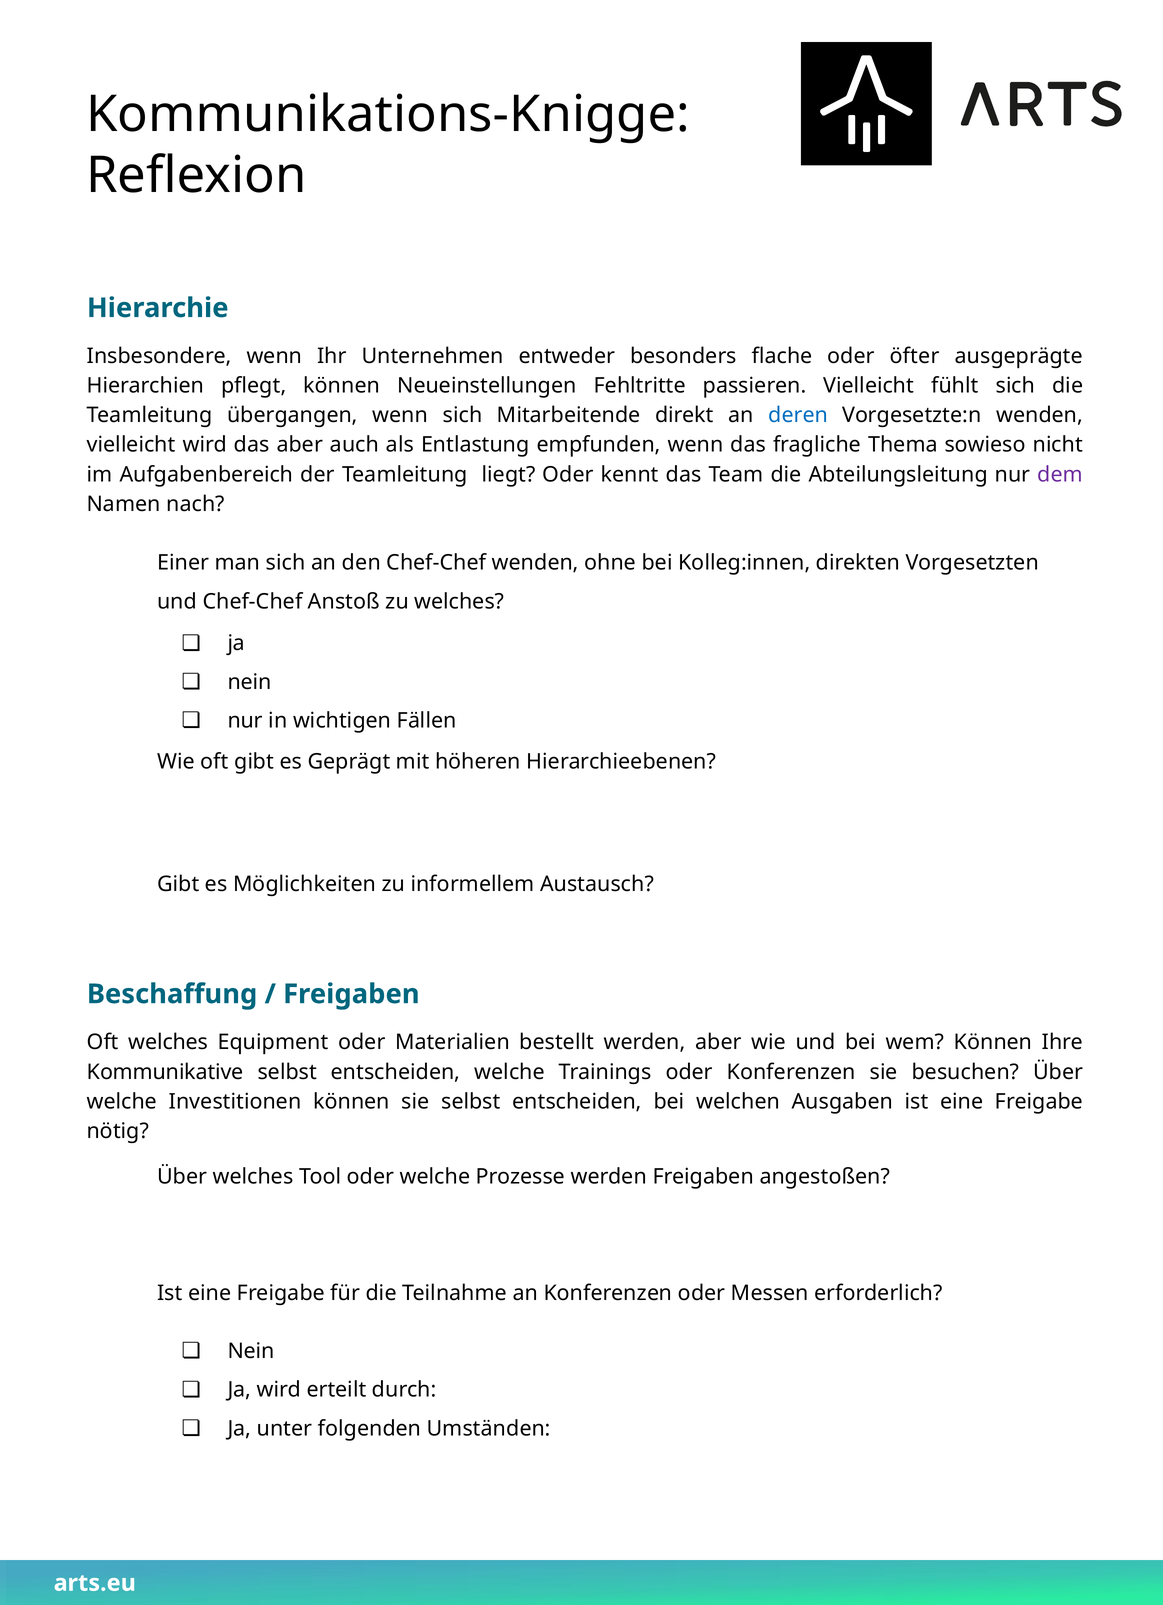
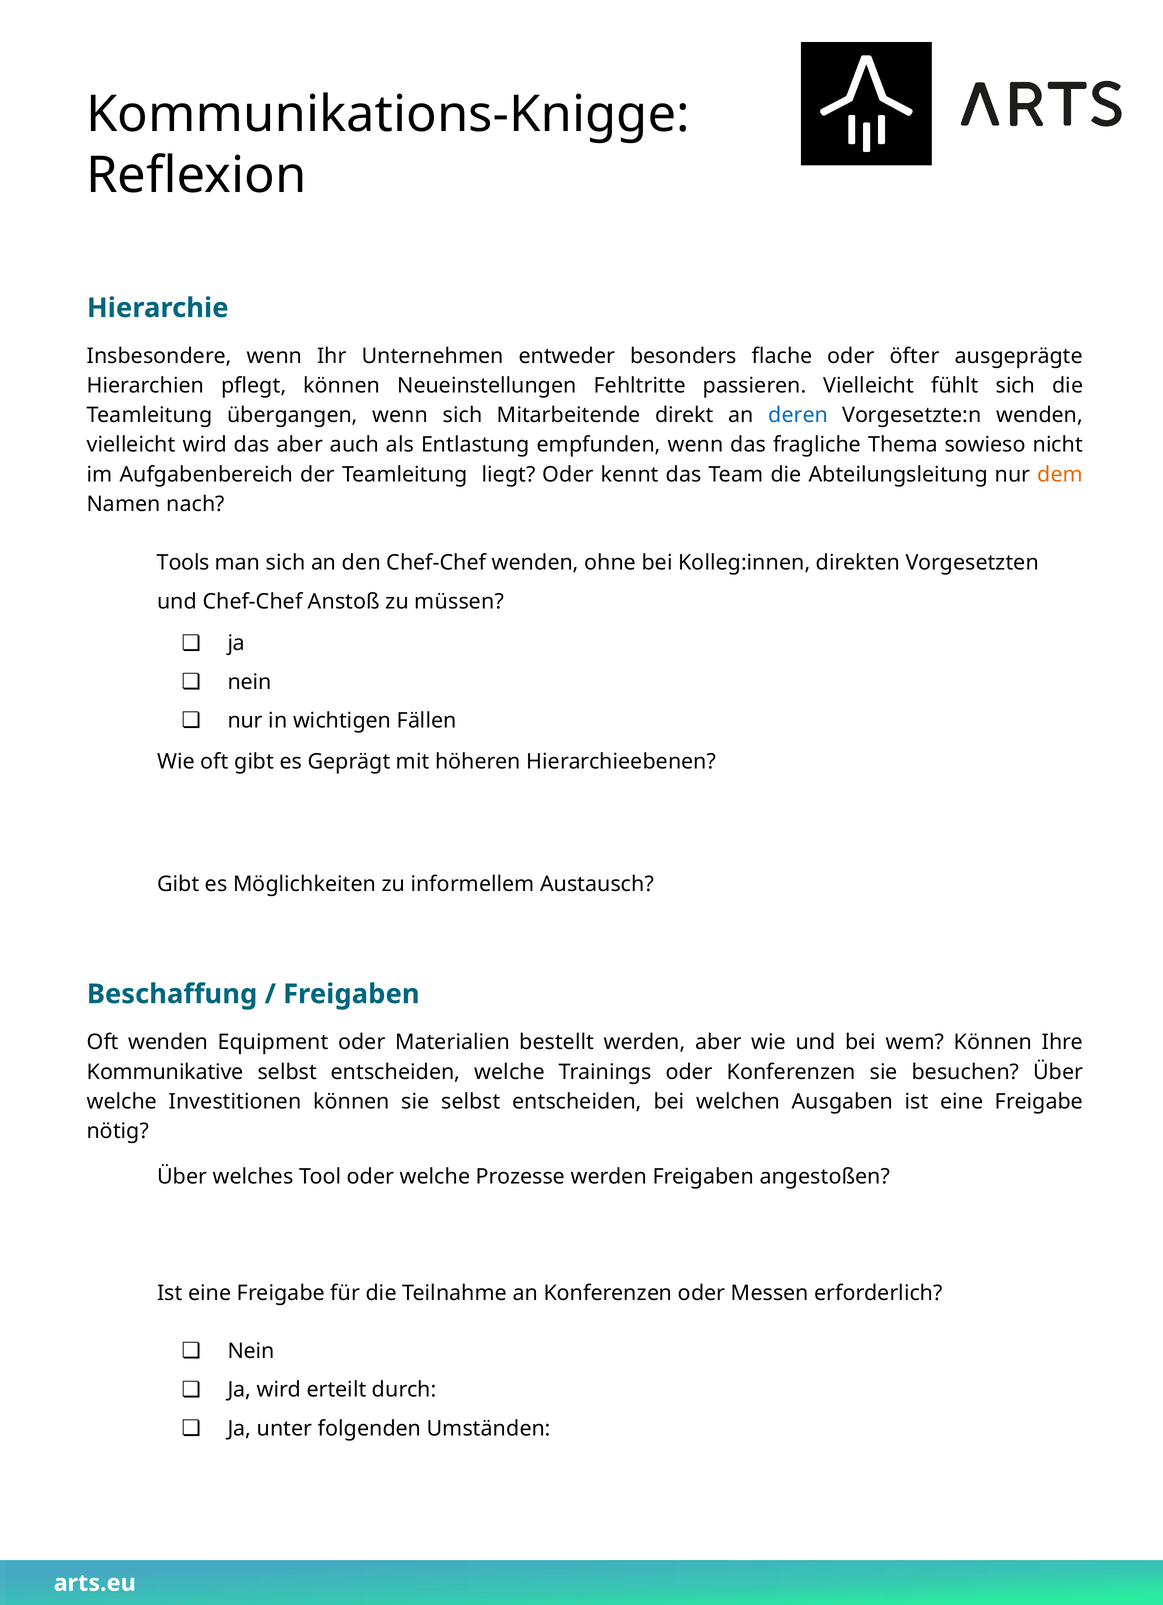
dem colour: purple -> orange (1060, 475)
Einer: Einer -> Tools (183, 563)
zu welches: welches -> müssen (459, 602)
Oft welches: welches -> wenden (168, 1043)
